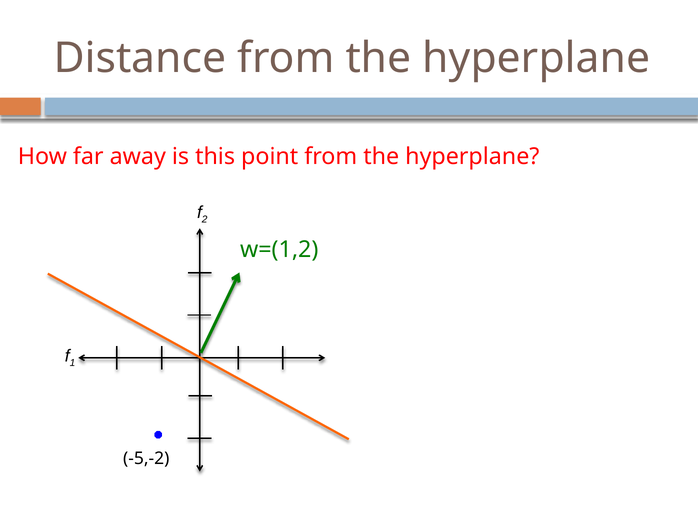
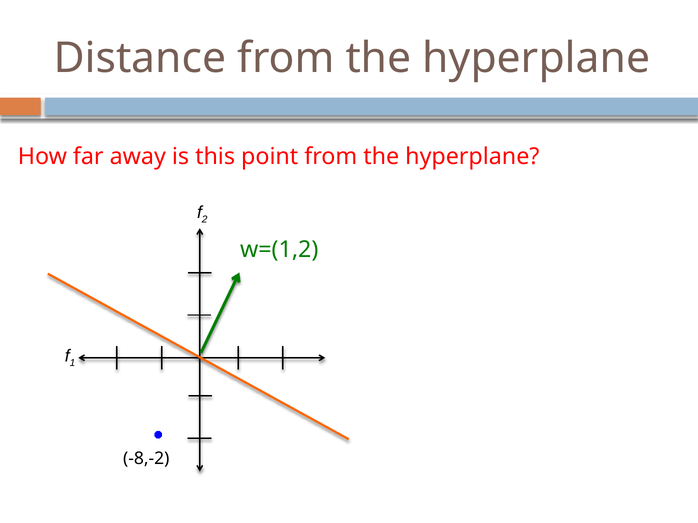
-5,-2: -5,-2 -> -8,-2 (146, 459)
